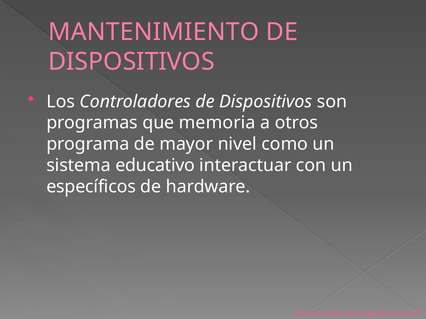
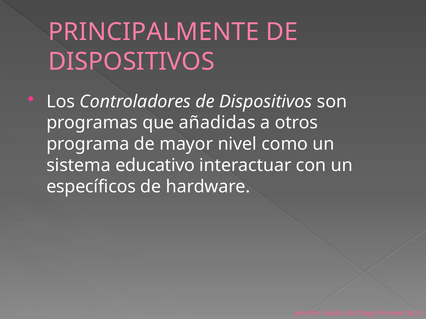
MANTENIMIENTO: MANTENIMIENTO -> PRINCIPALMENTE (154, 32)
memoria: memoria -> añadidas (217, 123)
